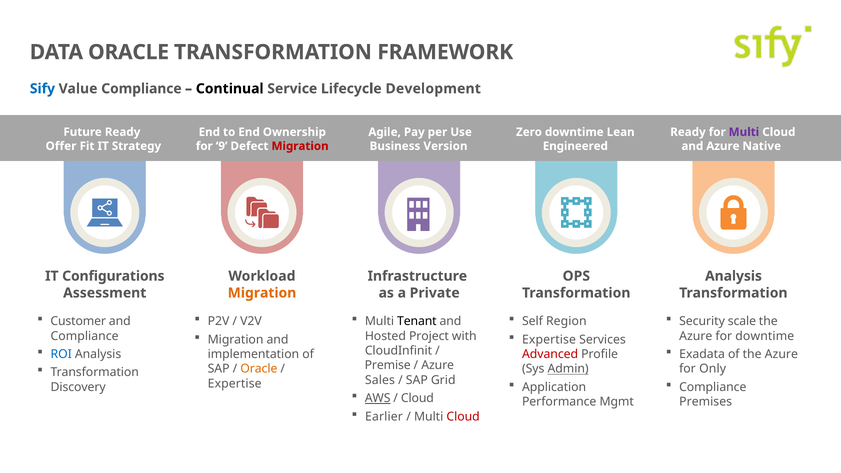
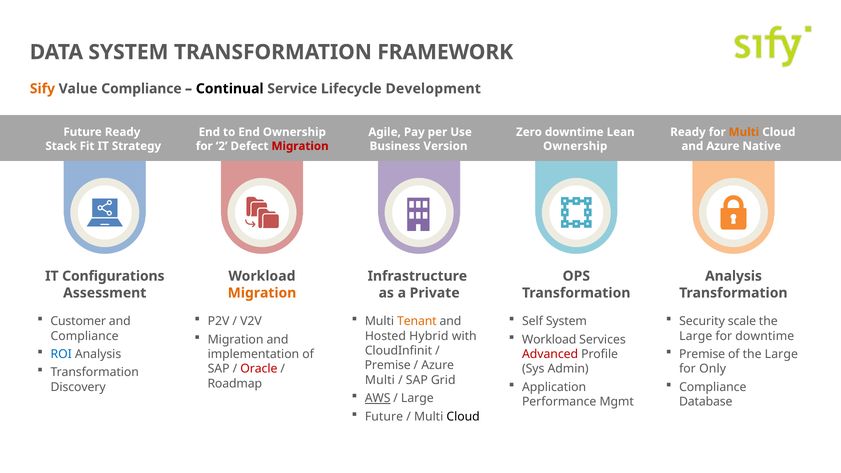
DATA ORACLE: ORACLE -> SYSTEM (128, 52)
Sify colour: blue -> orange (42, 89)
Multi colour: purple -> orange (744, 132)
Offer: Offer -> Stack (61, 146)
9: 9 -> 2 (222, 146)
Engineered: Engineered -> Ownership (575, 146)
Tenant colour: black -> orange (417, 321)
Self Region: Region -> System (566, 321)
Project: Project -> Hybrid (429, 336)
Azure: Azure -> Large (696, 336)
Expertise: Expertise -> Workload (549, 340)
Exadata: Exadata -> Premise (702, 354)
of the Azure: Azure -> Large (781, 354)
Oracle colour: orange -> red (259, 369)
Admin underline: present -> none (568, 369)
Sales: Sales -> Multi (380, 380)
Expertise: Expertise -> Roadmap (235, 384)
Cloud: Cloud -> Large (417, 398)
Premises: Premises -> Database (706, 402)
Earlier: Earlier -> Future (384, 417)
Cloud colour: red -> black (463, 417)
